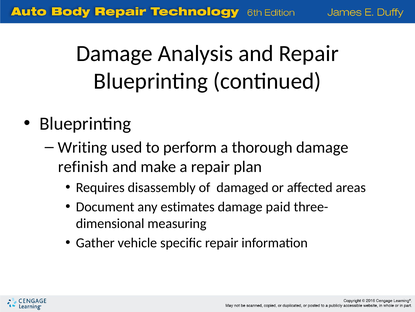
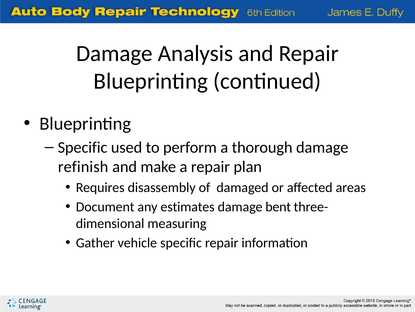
Writing: Writing -> Specific (83, 147)
paid: paid -> bent (278, 207)
